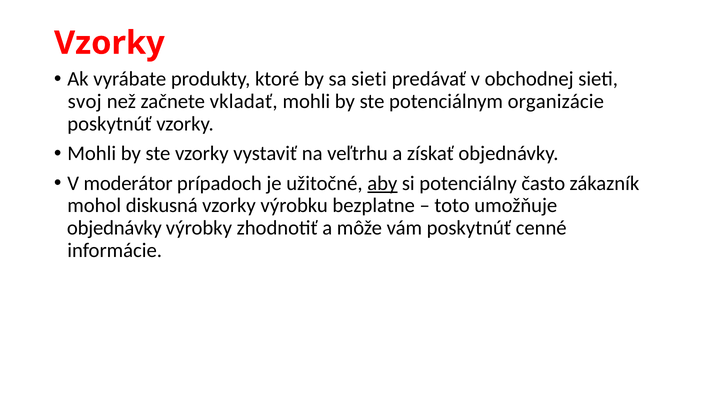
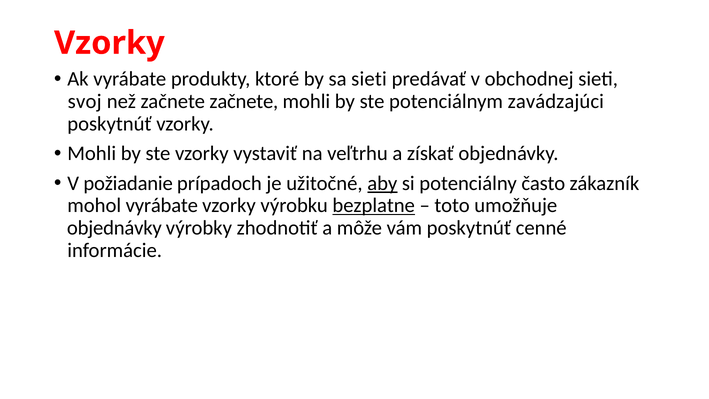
začnete vkladať: vkladať -> začnete (244, 101)
organizácie: organizácie -> zavádzajúci (556, 101)
moderátor: moderátor -> požiadanie (128, 183)
mohol diskusná: diskusná -> vyrábate (162, 206)
bezplatne underline: none -> present (374, 206)
